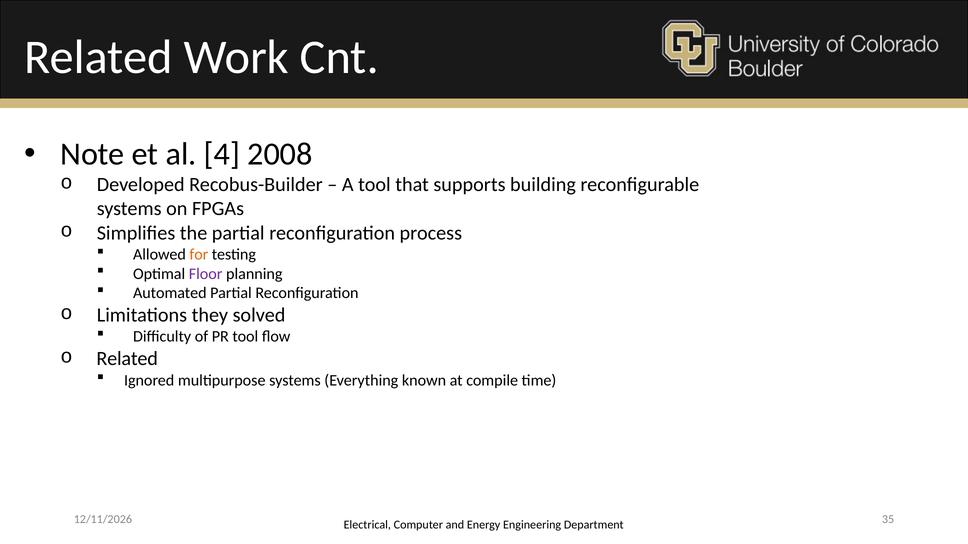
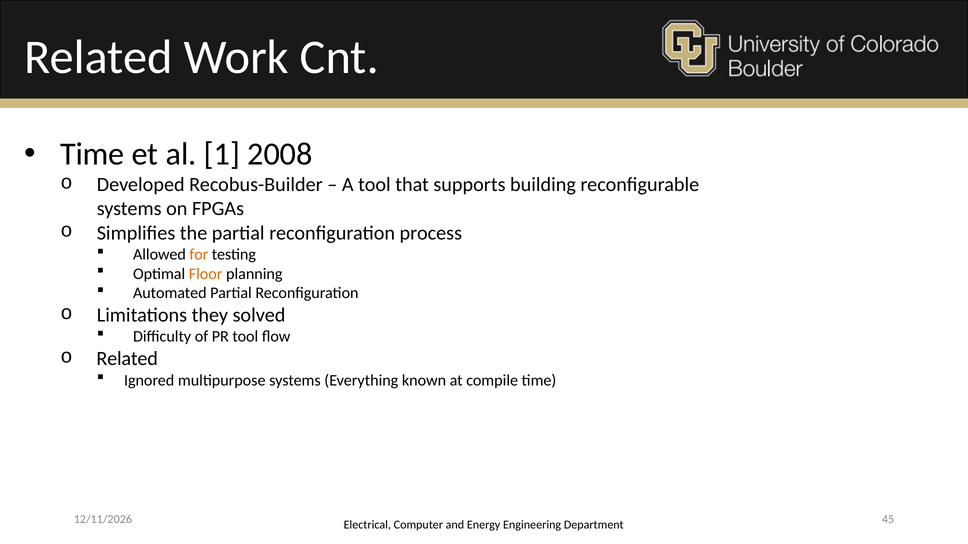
Note: Note -> Time (92, 154)
4: 4 -> 1 (222, 154)
Floor colour: purple -> orange (206, 274)
35: 35 -> 45 (888, 520)
